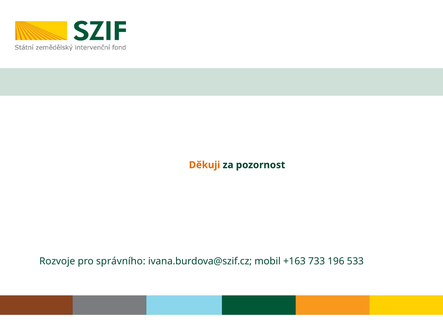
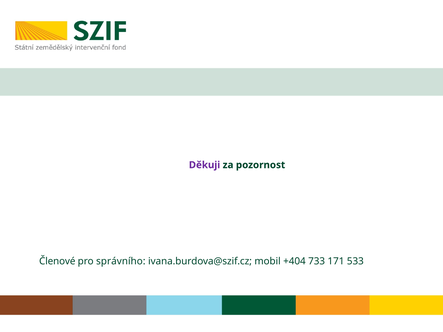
Děkuji colour: orange -> purple (205, 165)
Rozvoje: Rozvoje -> Členové (57, 262)
+163: +163 -> +404 (294, 262)
196: 196 -> 171 (336, 262)
